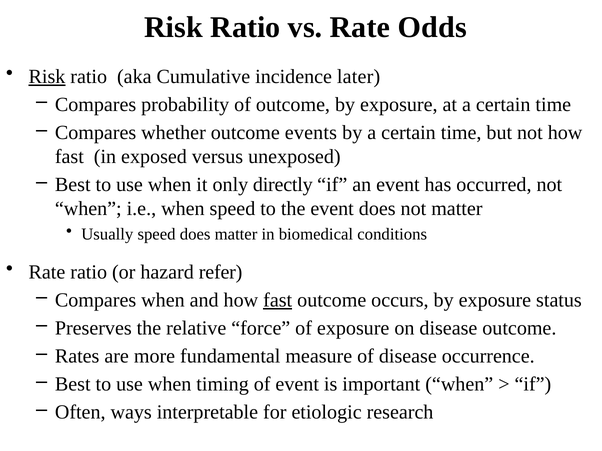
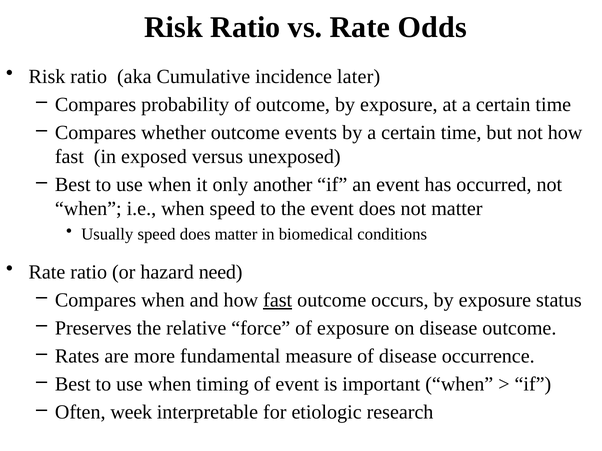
Risk underline: present -> none (47, 77)
directly: directly -> another (283, 185)
refer: refer -> need (221, 272)
ways: ways -> week (131, 413)
